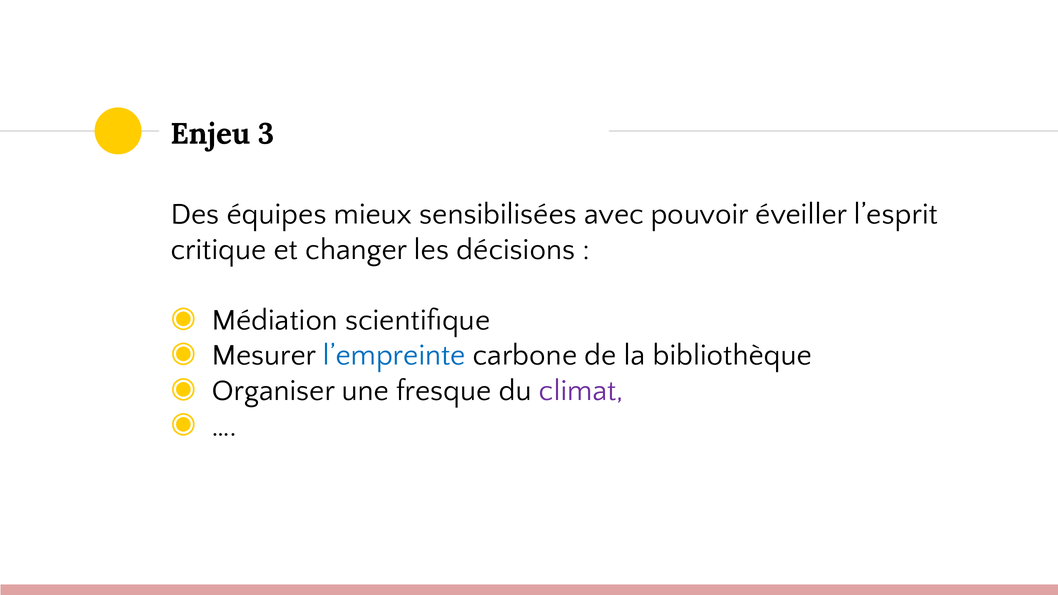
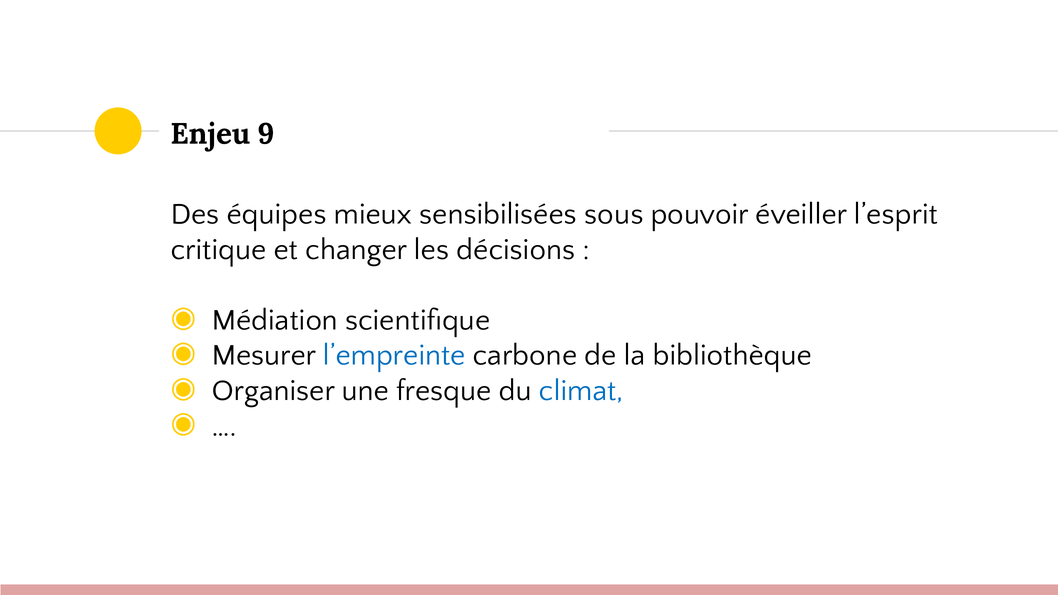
3: 3 -> 9 (266, 134)
avec: avec -> sous (614, 214)
climat colour: purple -> blue (581, 391)
